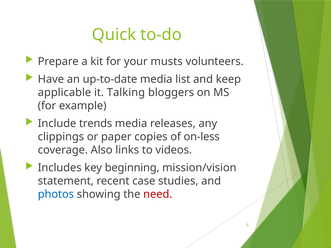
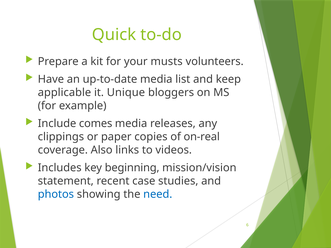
Talking: Talking -> Unique (126, 93)
trends: trends -> comes (96, 124)
on-less: on-less -> on-real (202, 137)
need colour: red -> blue (158, 194)
